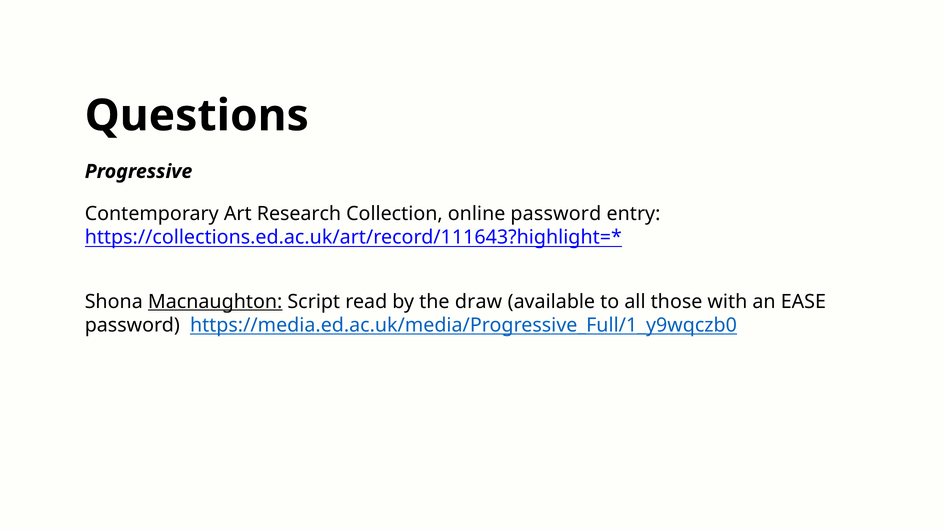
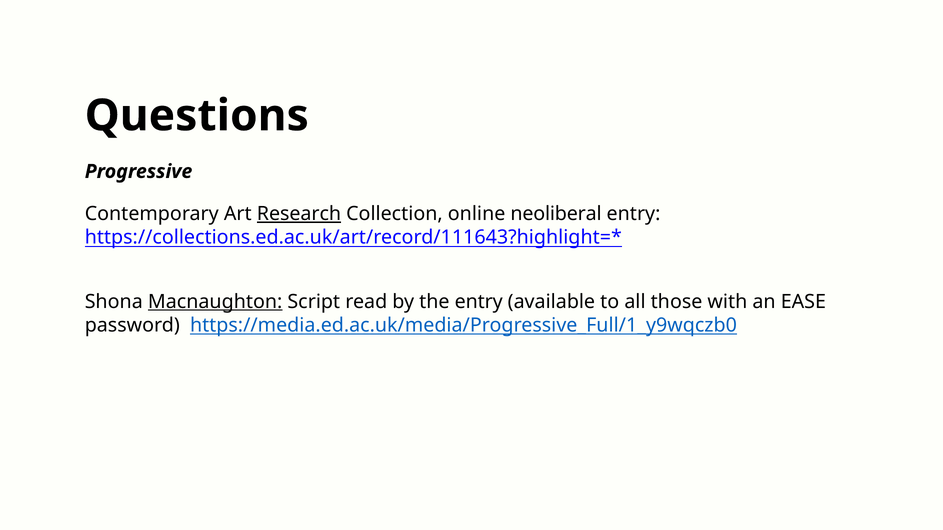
Research underline: none -> present (299, 214)
online password: password -> neoliberal (556, 214)
the draw: draw -> entry (479, 302)
